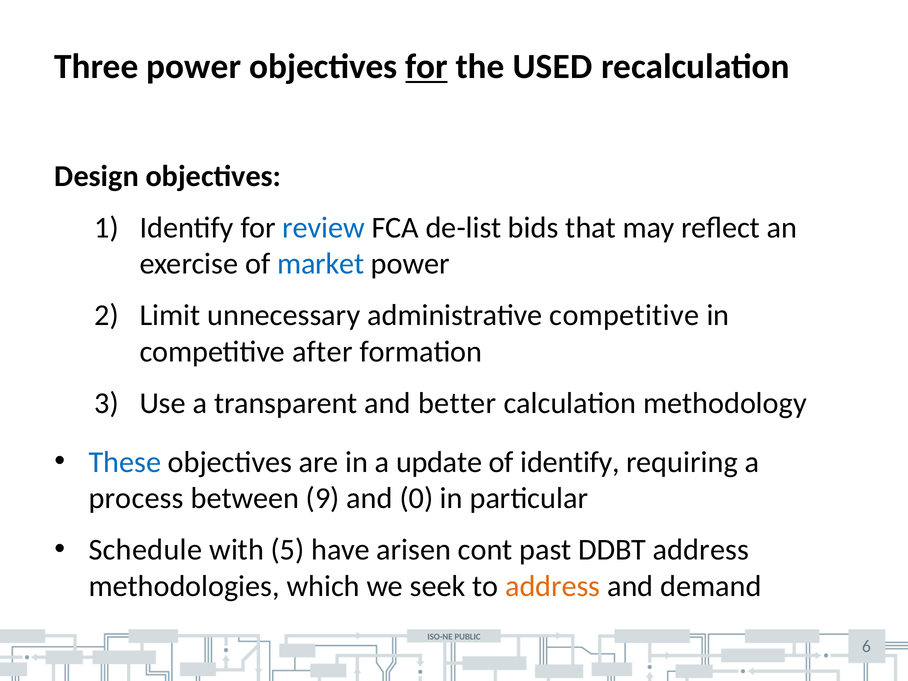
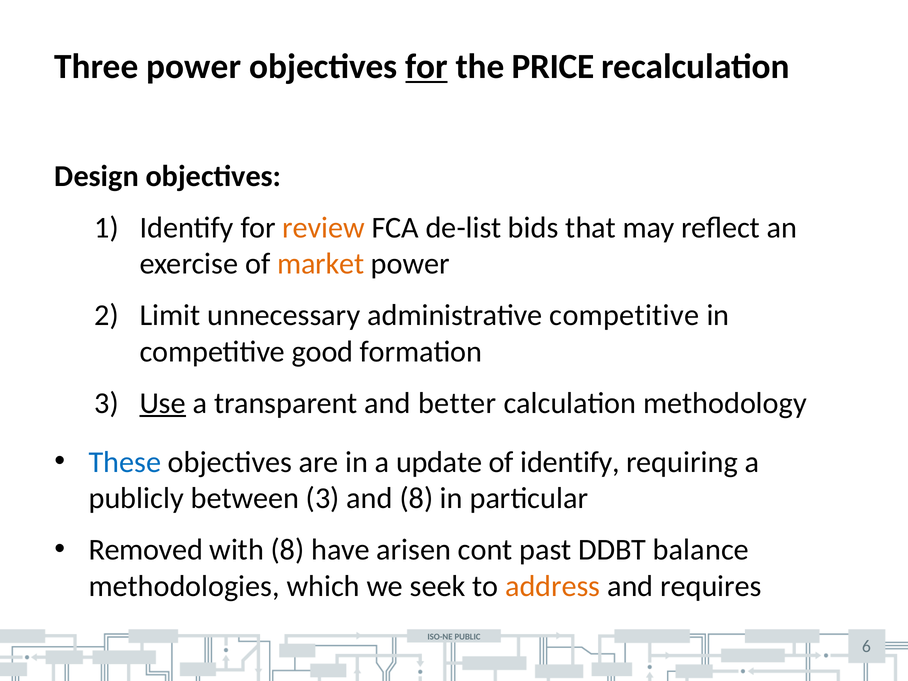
USED: USED -> PRICE (553, 67)
review colour: blue -> orange (324, 228)
market colour: blue -> orange (321, 264)
after: after -> good (323, 352)
Use underline: none -> present (163, 403)
process: process -> publicly (136, 498)
between 9: 9 -> 3 (323, 498)
and 0: 0 -> 8 (416, 498)
Schedule: Schedule -> Removed (146, 550)
with 5: 5 -> 8 (288, 550)
DDBT address: address -> balance (701, 550)
demand: demand -> requires (711, 586)
